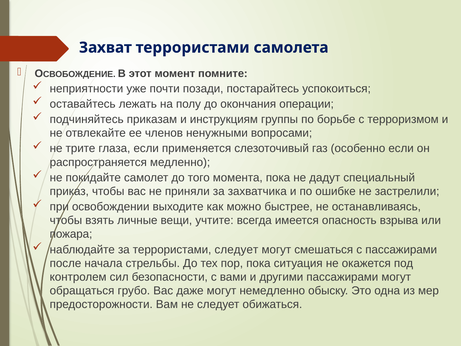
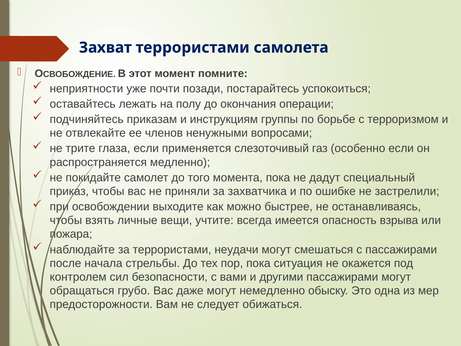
террористами следует: следует -> неудачи (237, 249)
